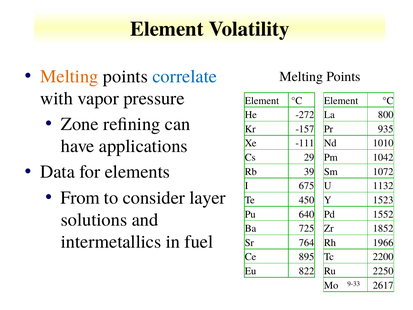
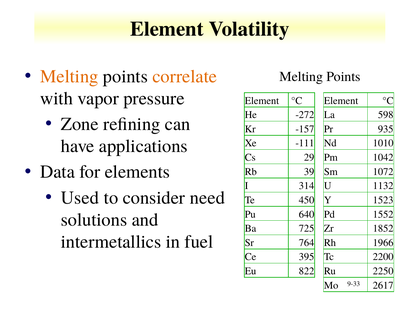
correlate colour: blue -> orange (185, 76)
800: 800 -> 598 (386, 115)
675: 675 -> 314 (307, 186)
From: From -> Used (80, 197)
layer: layer -> need (207, 197)
895: 895 -> 395 (307, 257)
